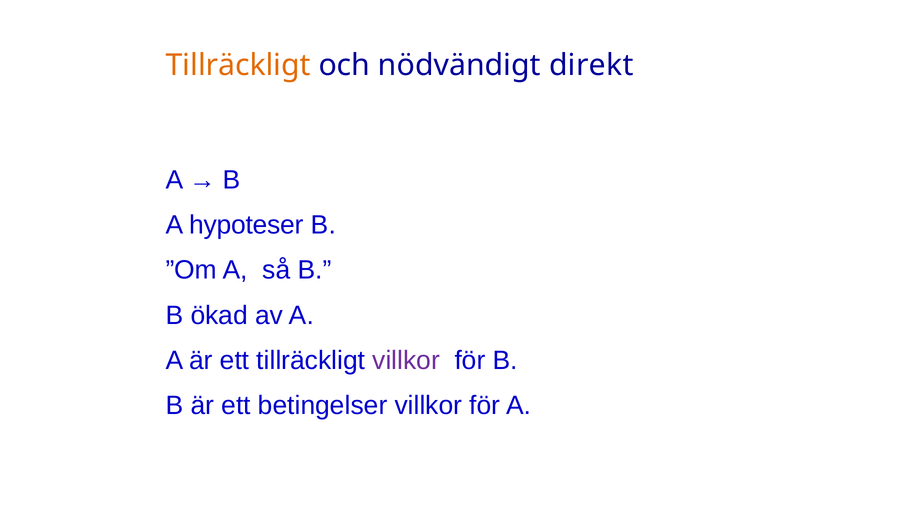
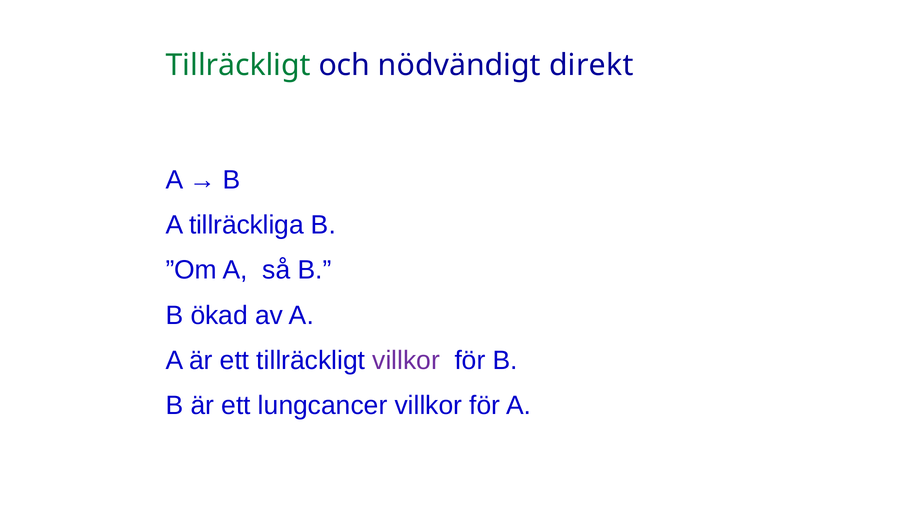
Tillräckligt colour: orange -> green (238, 65)
hypoteser: hypoteser -> tillräckliga (246, 225)
betingelser: betingelser -> lungcancer (323, 405)
